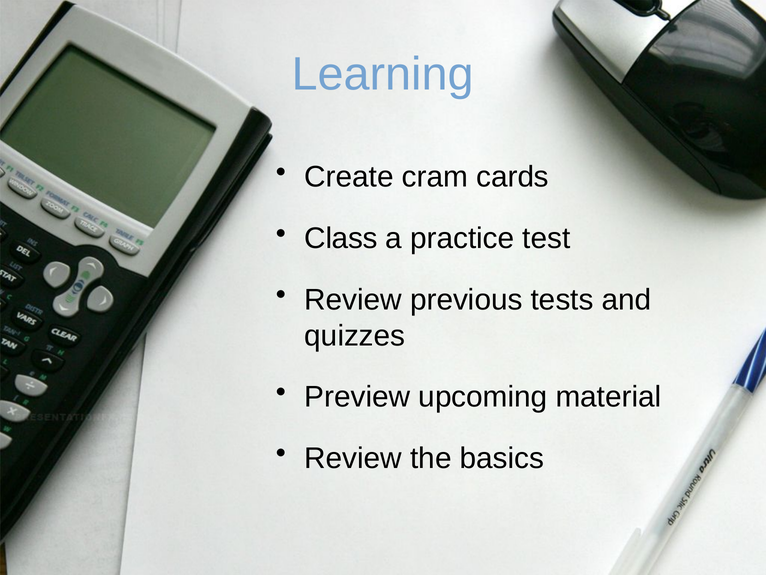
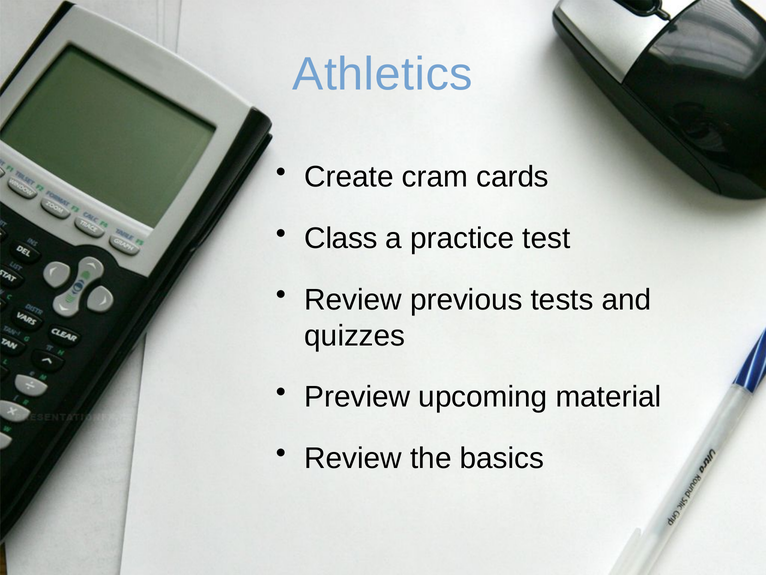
Learning: Learning -> Athletics (383, 74)
